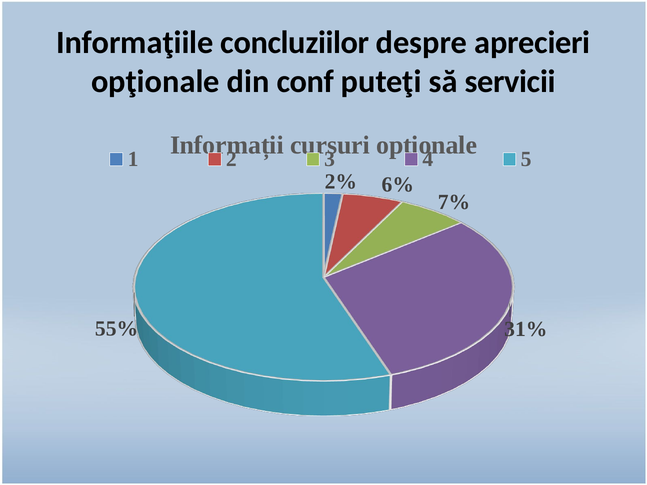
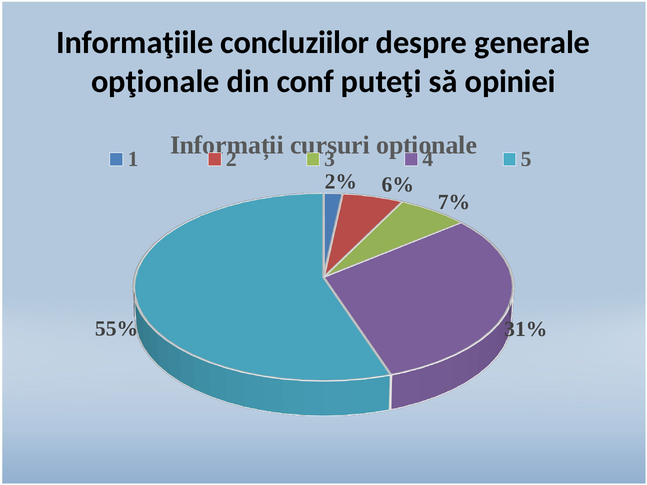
aprecieri: aprecieri -> generale (532, 43)
servicii: servicii -> opiniei (510, 82)
